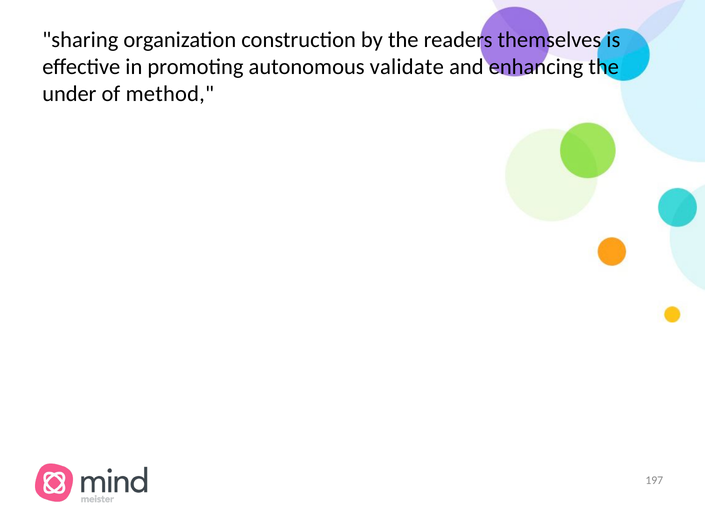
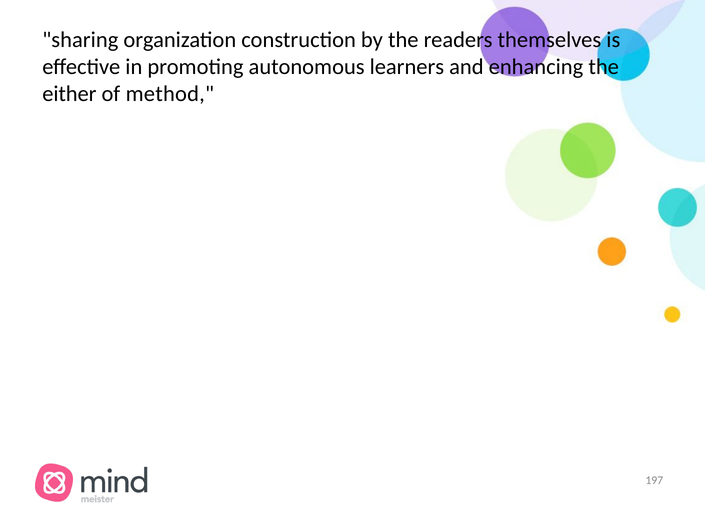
validate: validate -> learners (407, 67)
under: under -> either (69, 94)
